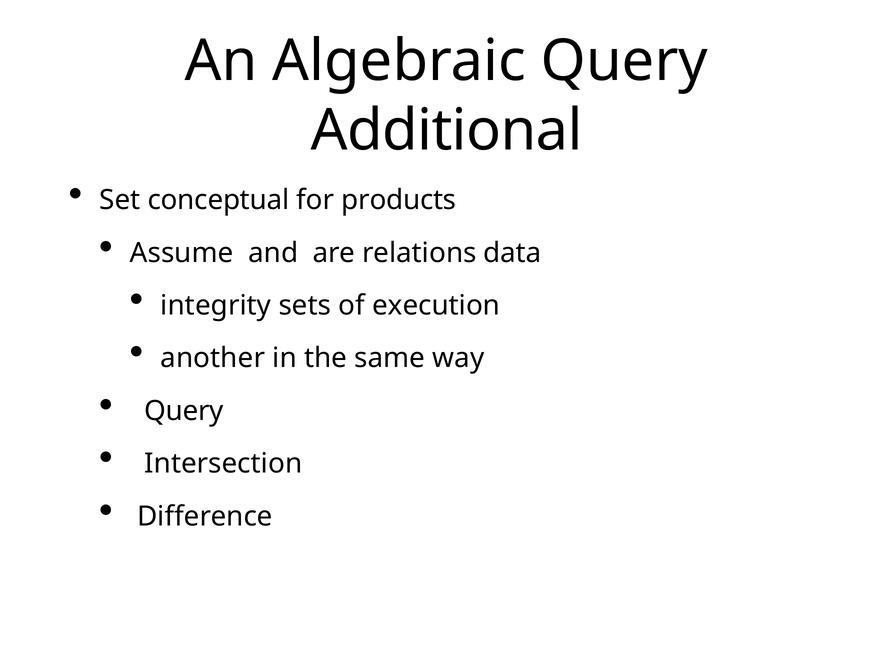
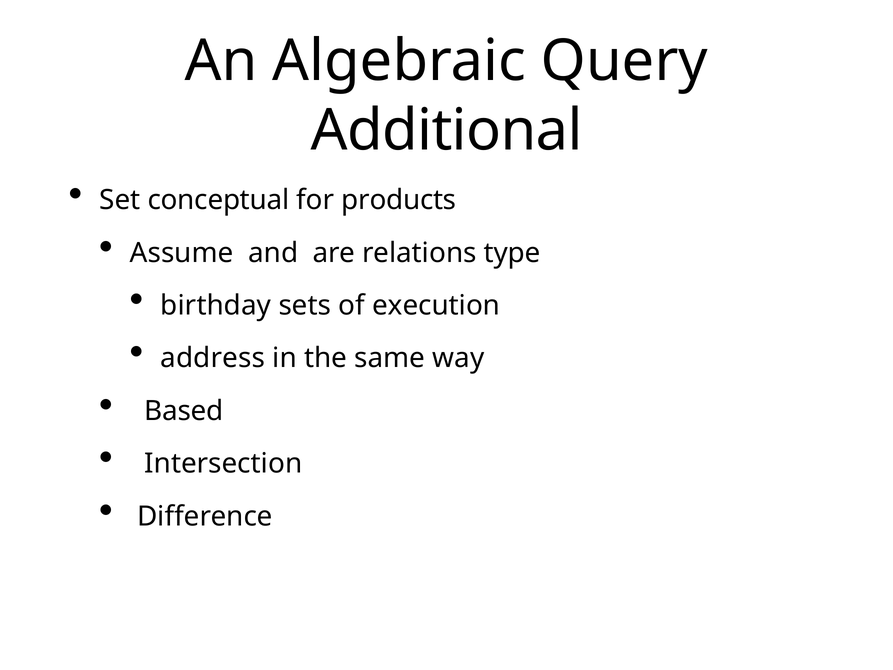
data: data -> type (512, 253)
integrity: integrity -> birthday (216, 305)
another: another -> address (213, 358)
Query: Query -> Based (184, 411)
